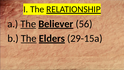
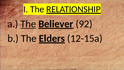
56: 56 -> 92 (84, 24)
The underline: present -> none (29, 38)
29-15a: 29-15a -> 12-15a (85, 38)
